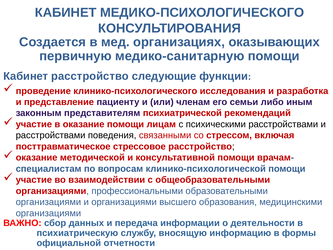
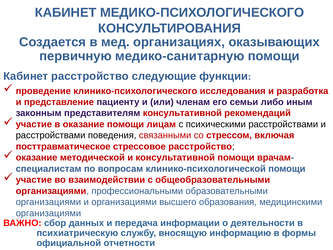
представителям психиатрической: психиатрической -> консультативной (182, 113)
